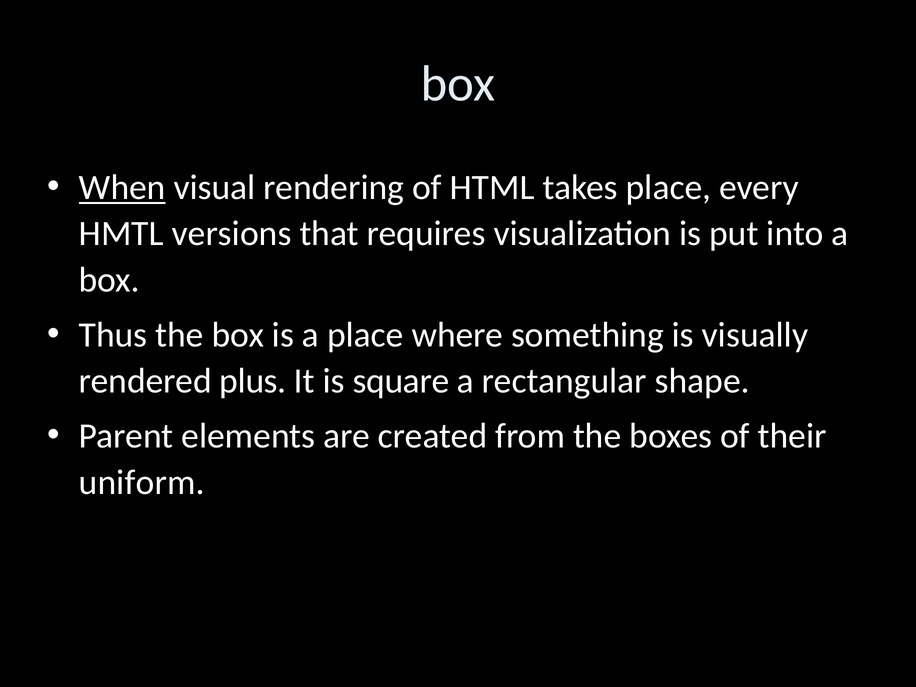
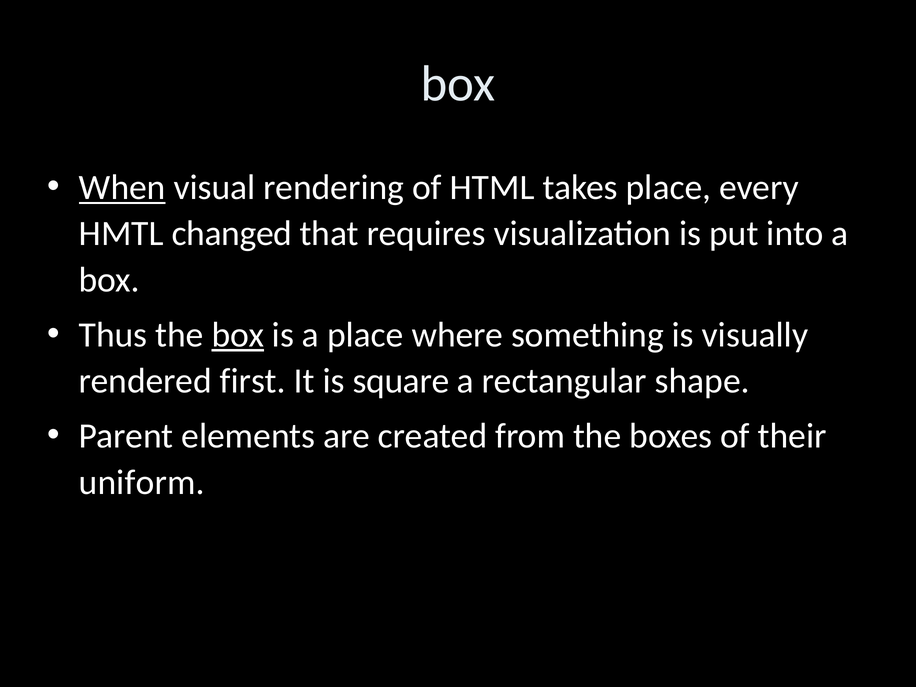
versions: versions -> changed (232, 234)
box underline: none -> present (238, 335)
plus: plus -> first (253, 381)
